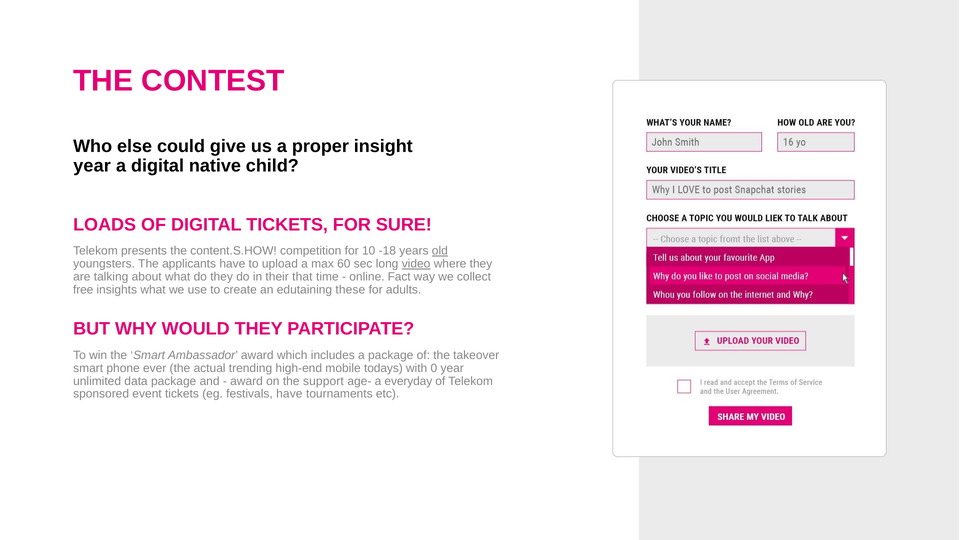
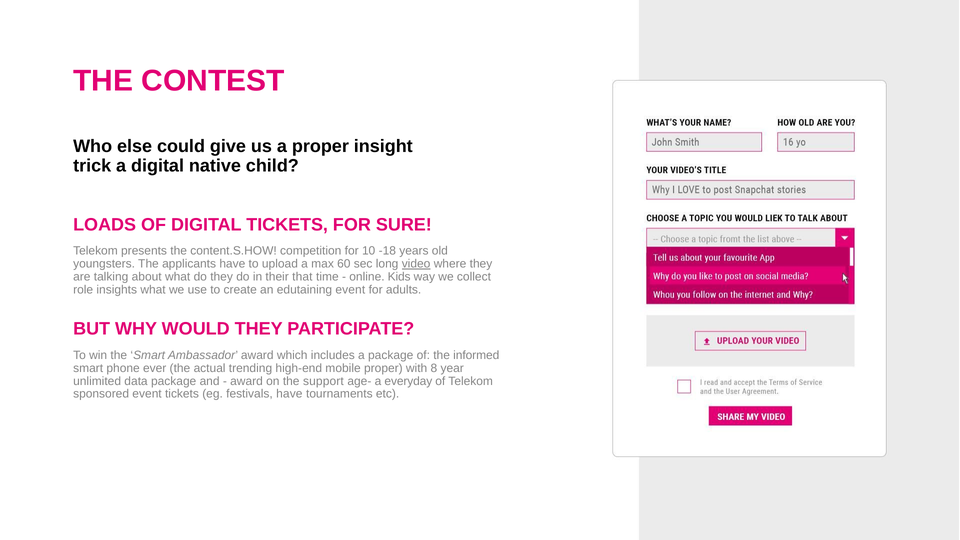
year: year -> trick (92, 166)
old underline: present -> none (440, 251)
Fact: Fact -> Kids (399, 277)
free: free -> role (83, 290)
edutaining these: these -> event (350, 290)
takeover: takeover -> informed (476, 355)
mobile todays: todays -> proper (383, 368)
0: 0 -> 8 (434, 368)
